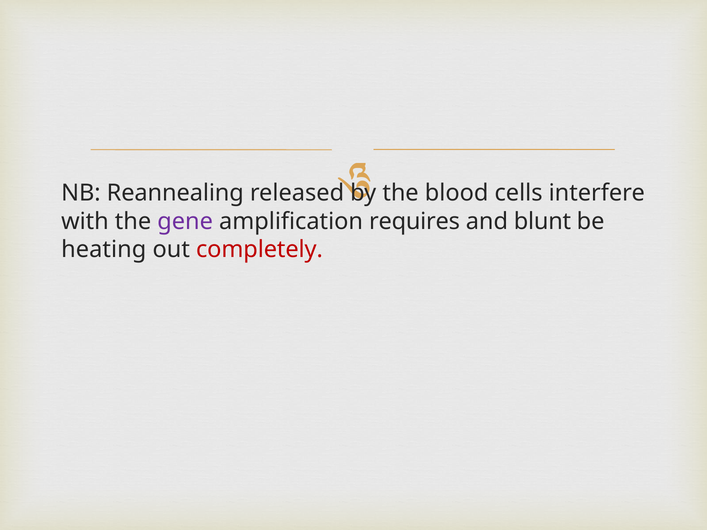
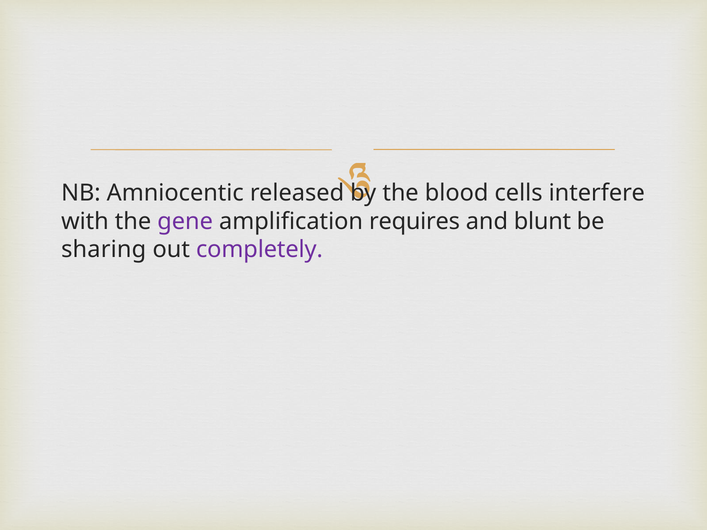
Reannealing: Reannealing -> Amniocentic (175, 193)
heating: heating -> sharing (104, 250)
completely colour: red -> purple (259, 250)
